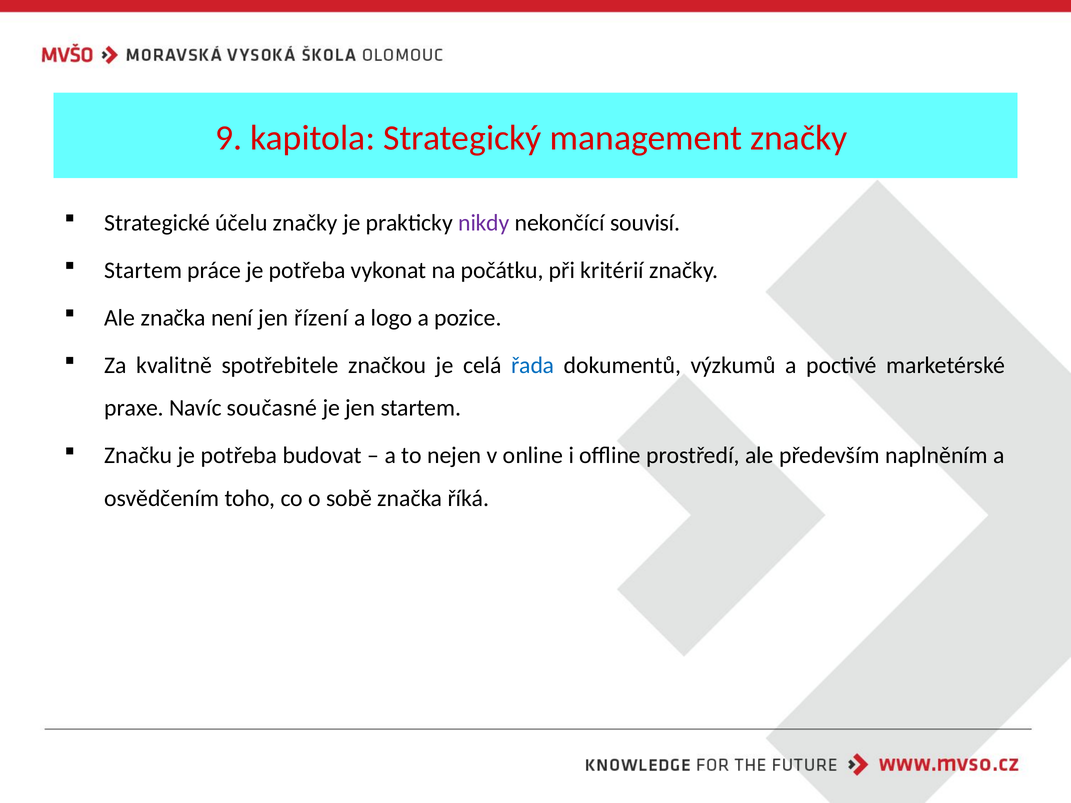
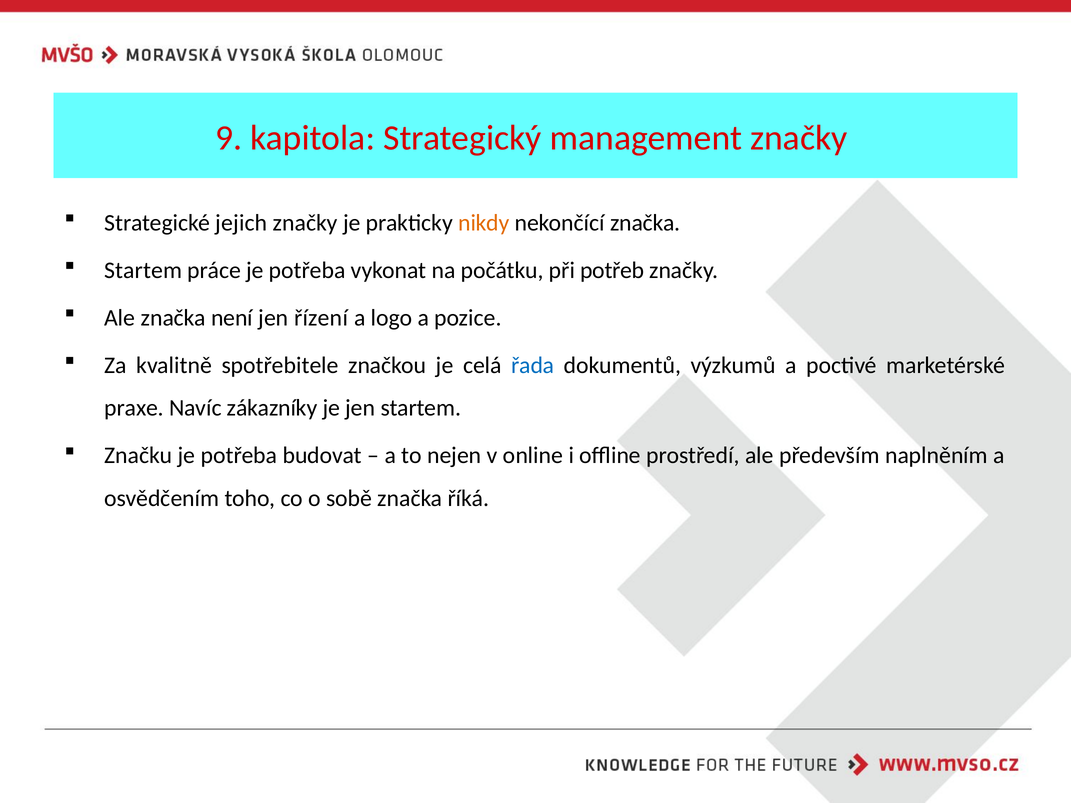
účelu: účelu -> jejich (241, 223)
nikdy colour: purple -> orange (484, 223)
nekončící souvisí: souvisí -> značka (645, 223)
kritérií: kritérií -> potřeb (612, 270)
současné: současné -> zákazníky (272, 408)
